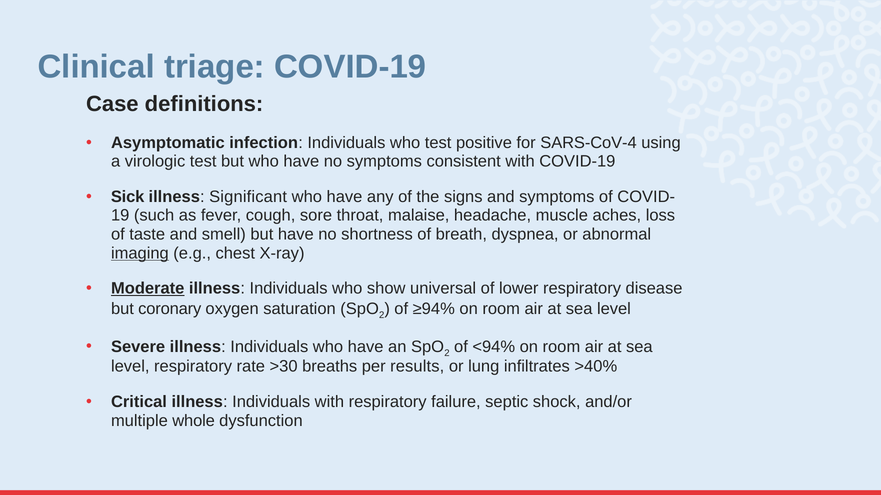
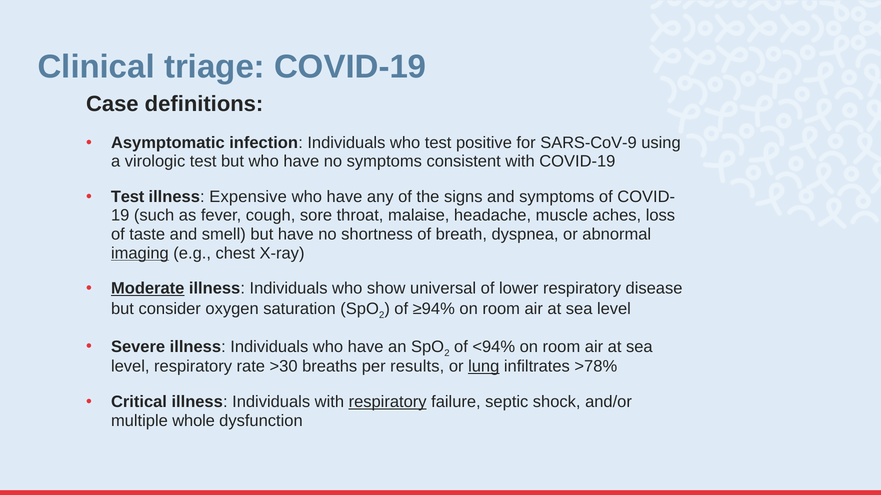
SARS-CoV-4: SARS-CoV-4 -> SARS-CoV-9 (589, 143)
Sick: Sick -> Test (128, 197)
Significant: Significant -> Expensive (248, 197)
coronary: coronary -> consider (170, 309)
lung underline: none -> present (484, 367)
>40%: >40% -> >78% (596, 367)
respiratory underline: none -> present (388, 402)
